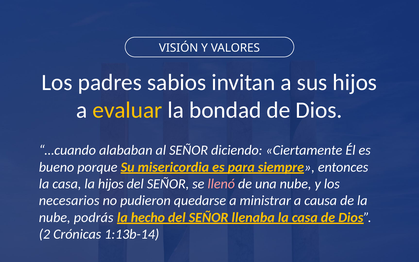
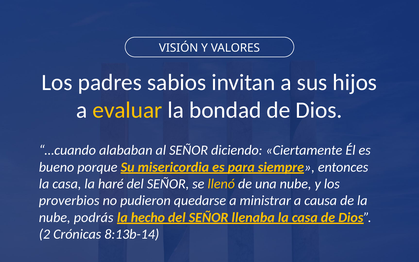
la hijos: hijos -> haré (111, 184)
llenó colour: pink -> yellow (221, 184)
necesarios: necesarios -> proverbios (69, 201)
1:13b-14: 1:13b-14 -> 8:13b-14 (132, 234)
